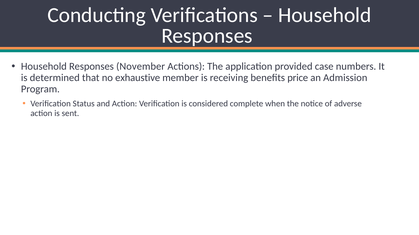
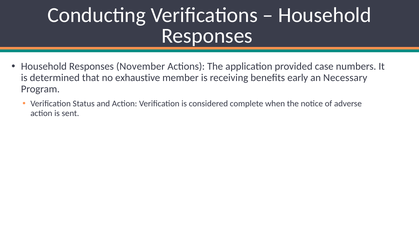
price: price -> early (298, 78)
Admission: Admission -> Necessary (345, 78)
